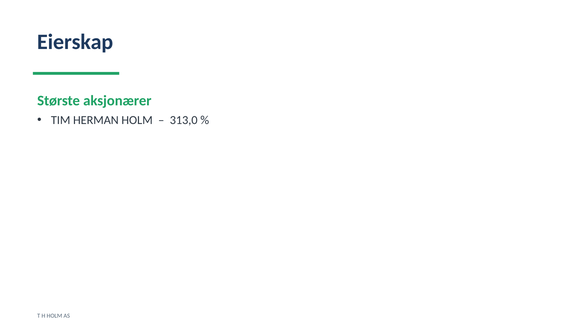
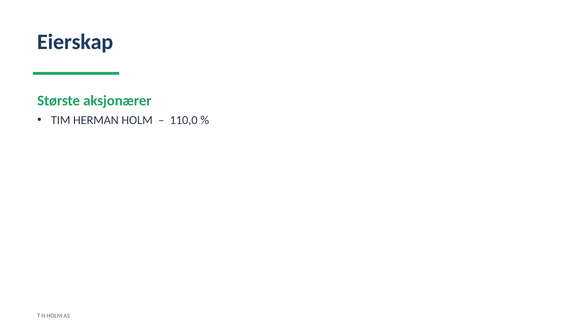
313,0: 313,0 -> 110,0 (184, 120)
